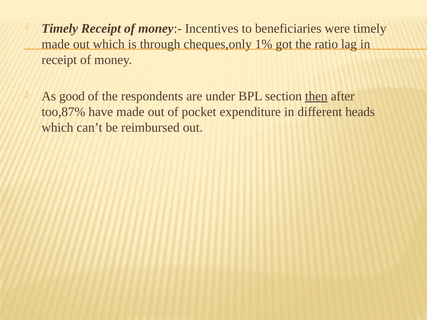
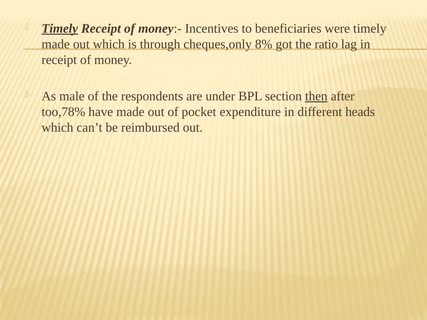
Timely underline: none -> present (60, 29)
1%: 1% -> 8% (264, 44)
good: good -> male (72, 96)
too,87%: too,87% -> too,78% (63, 112)
